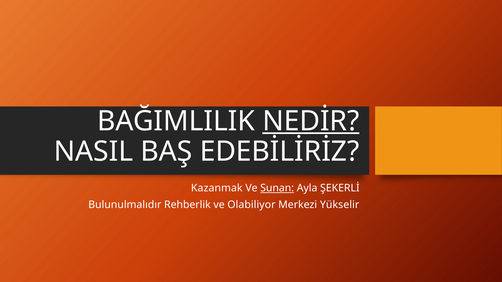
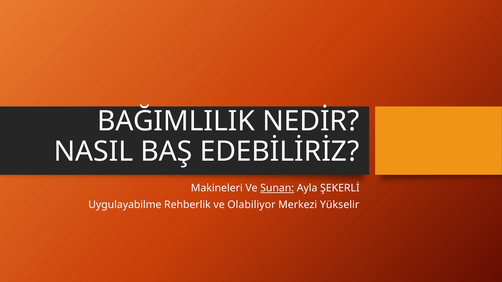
NEDİR underline: present -> none (311, 121)
Kazanmak: Kazanmak -> Makineleri (217, 188)
Bulunulmalıdır: Bulunulmalıdır -> Uygulayabilme (125, 205)
